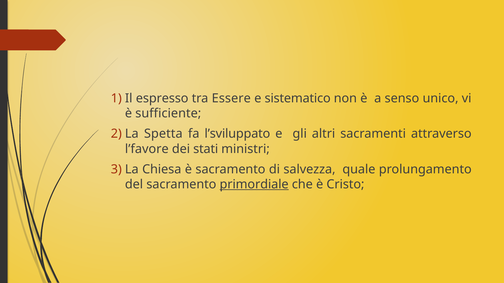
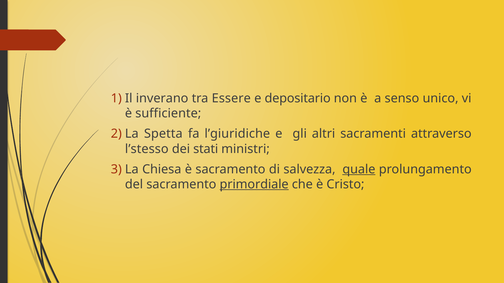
espresso: espresso -> inverano (162, 99)
sistematico: sistematico -> depositario (298, 99)
l’sviluppato: l’sviluppato -> l’giuridiche (237, 134)
l’favore: l’favore -> l’stesso (147, 149)
quale underline: none -> present (359, 170)
